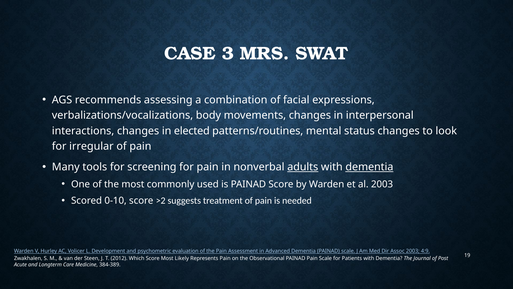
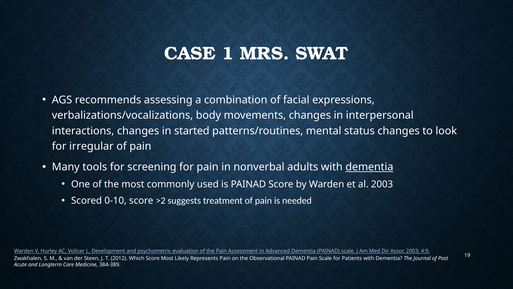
3: 3 -> 1 (228, 53)
elected: elected -> started (192, 131)
adults underline: present -> none (303, 167)
